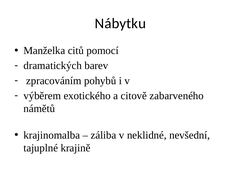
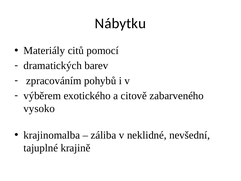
Manželka: Manželka -> Materiály (44, 51)
námětů: námětů -> vysoko (39, 108)
